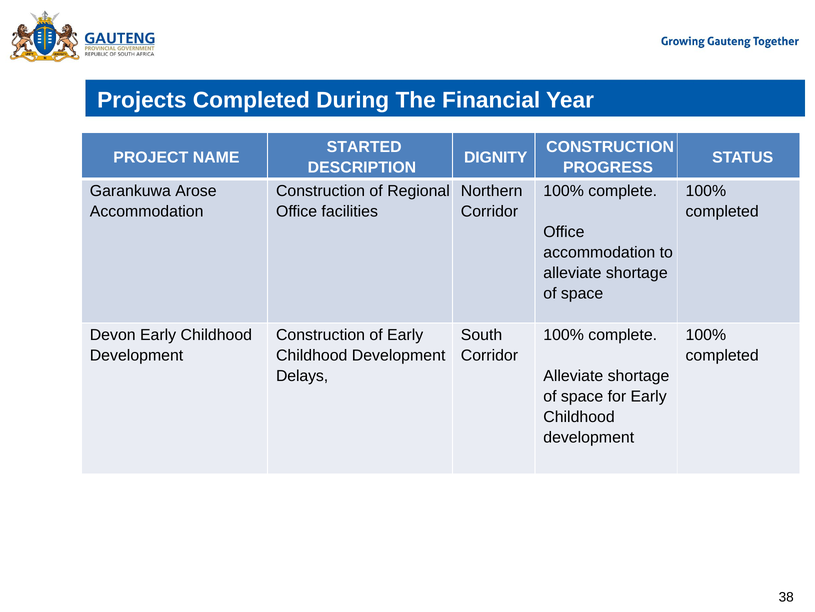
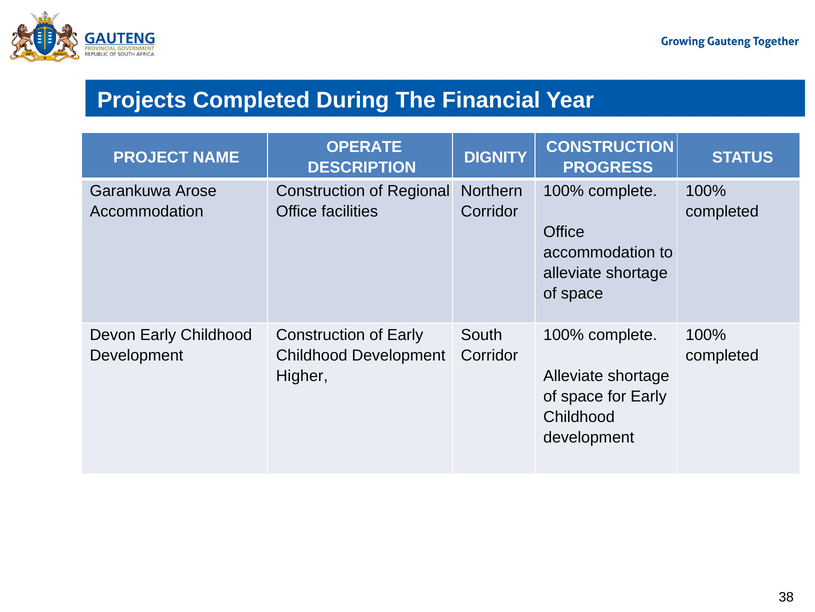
STARTED: STARTED -> OPERATE (364, 147)
Delays: Delays -> Higher (302, 375)
